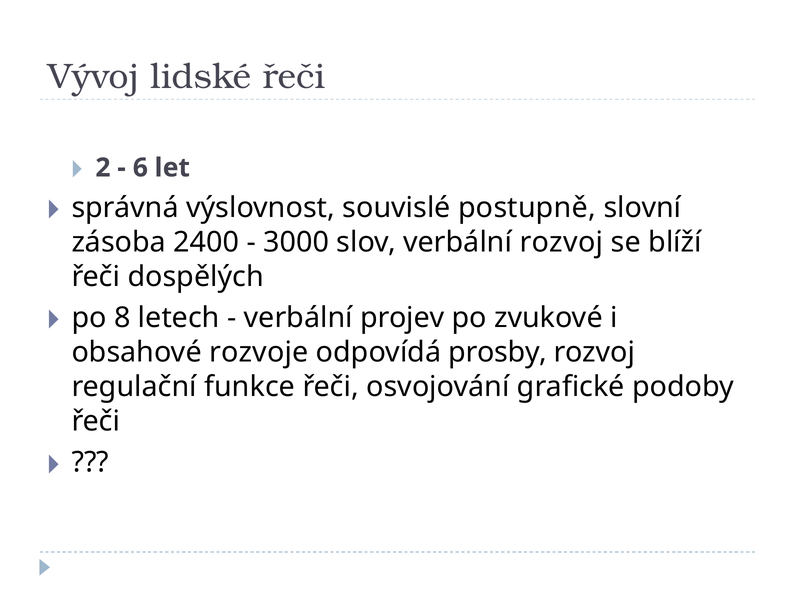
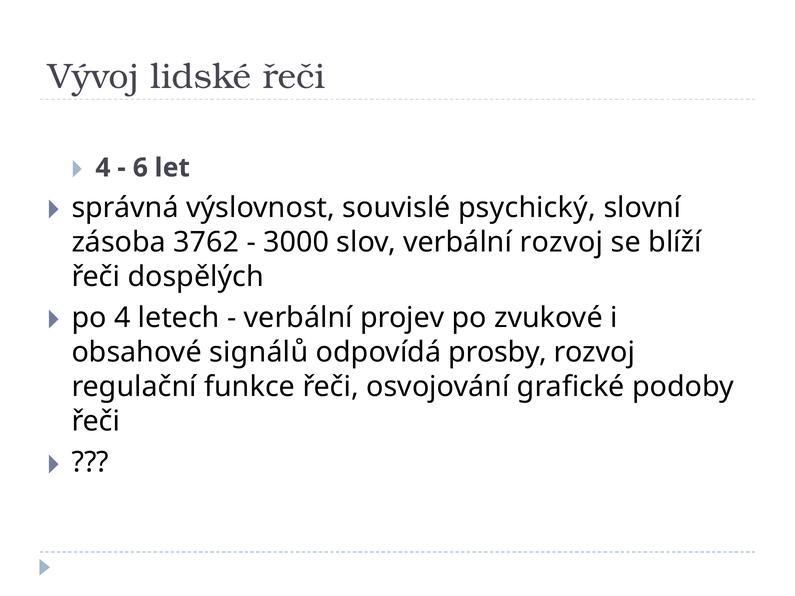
2: 2 -> 4 (103, 168)
postupně: postupně -> psychický (527, 208)
2400: 2400 -> 3762 (206, 242)
po 8: 8 -> 4 (122, 318)
rozvoje: rozvoje -> signálů (259, 352)
